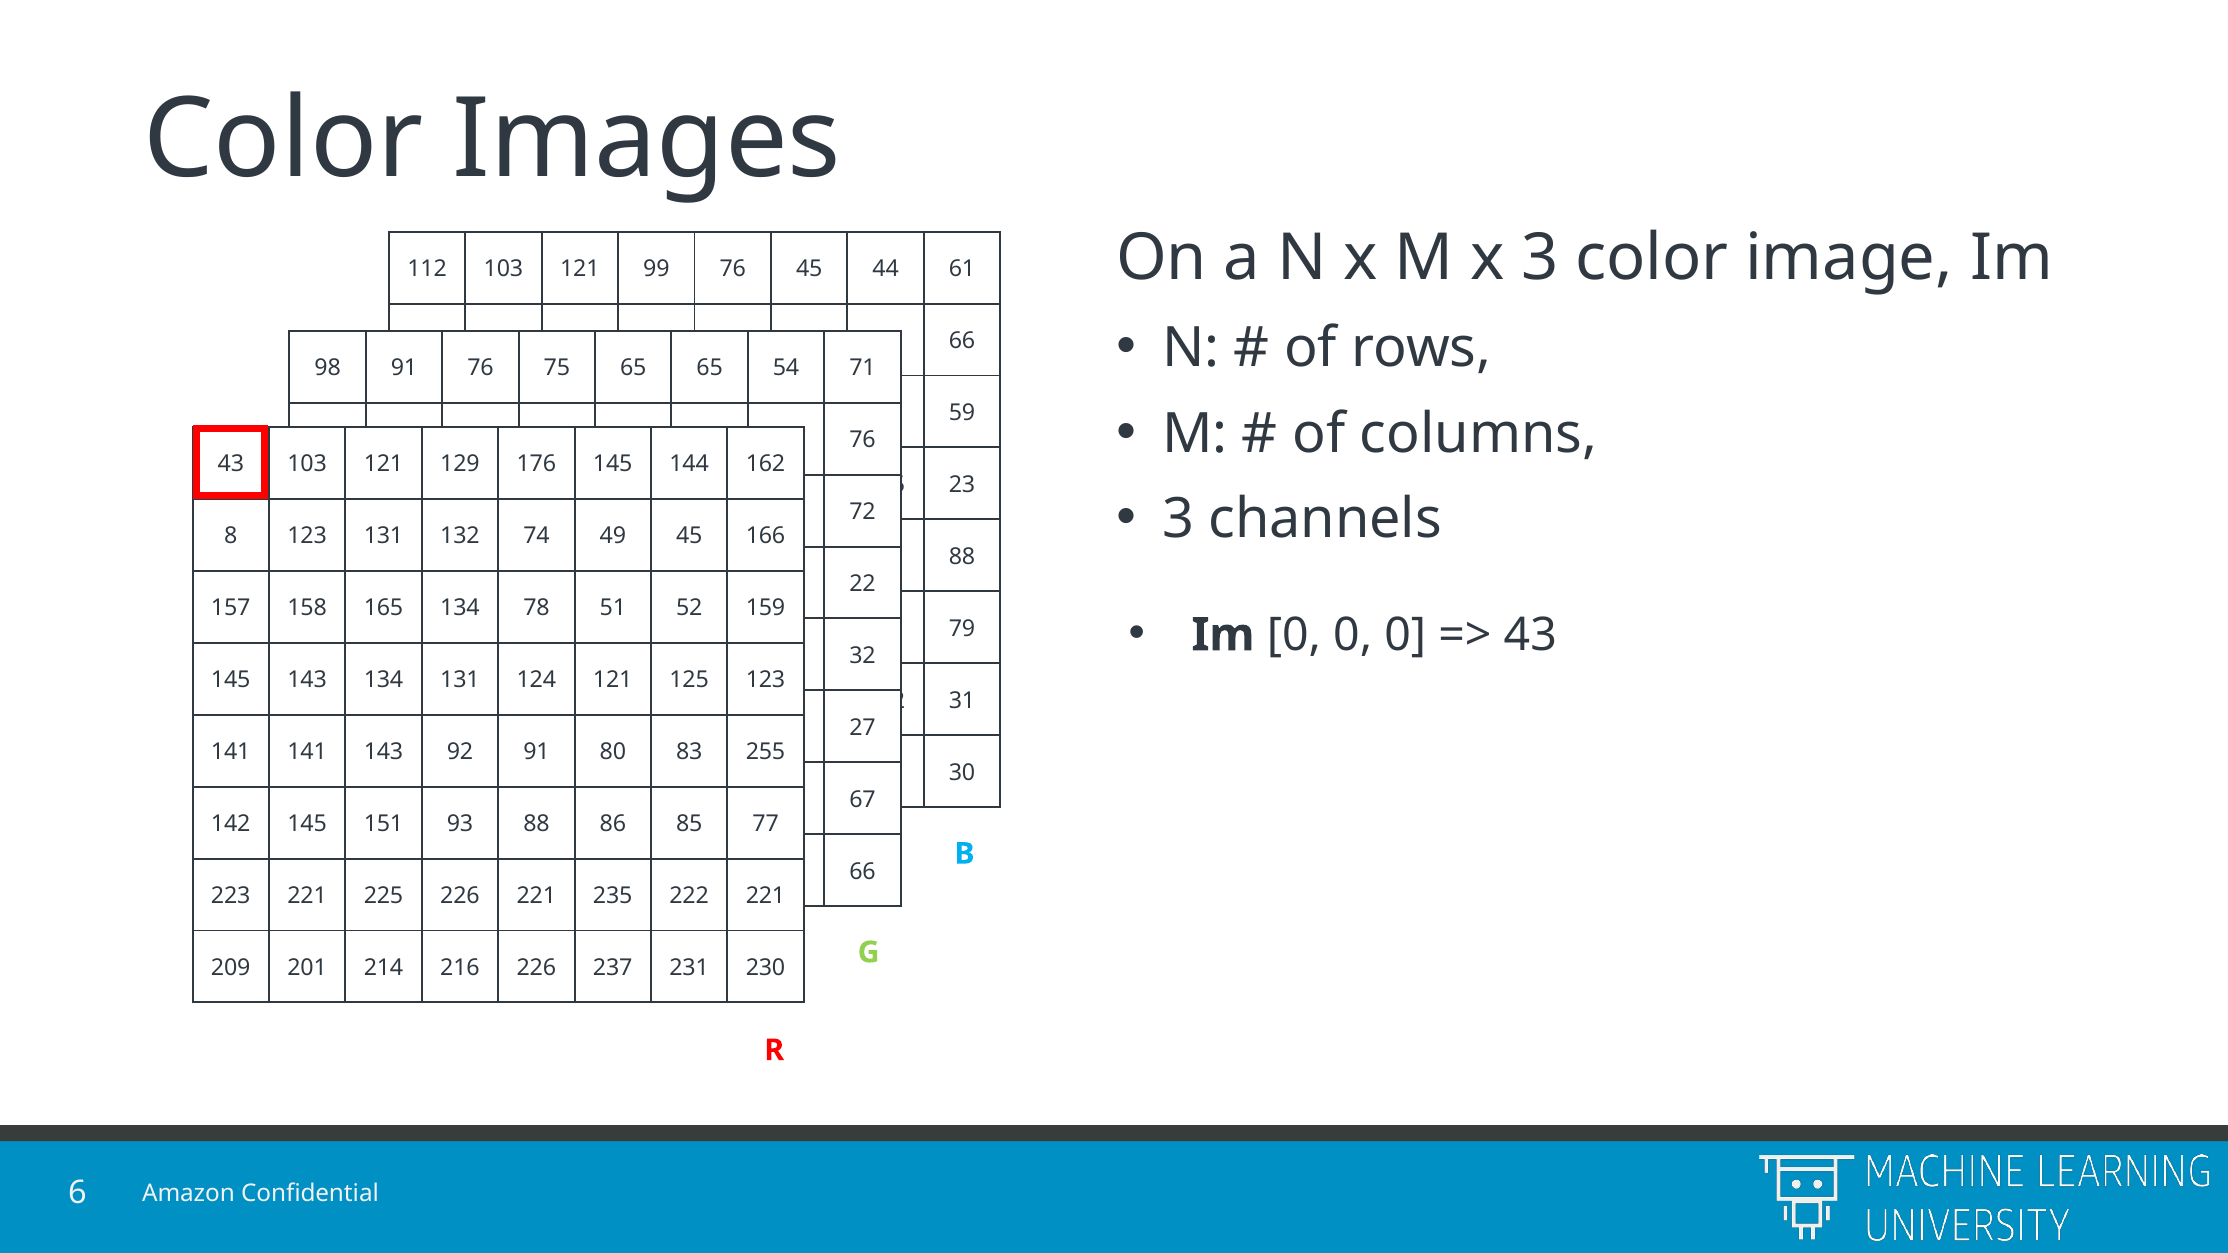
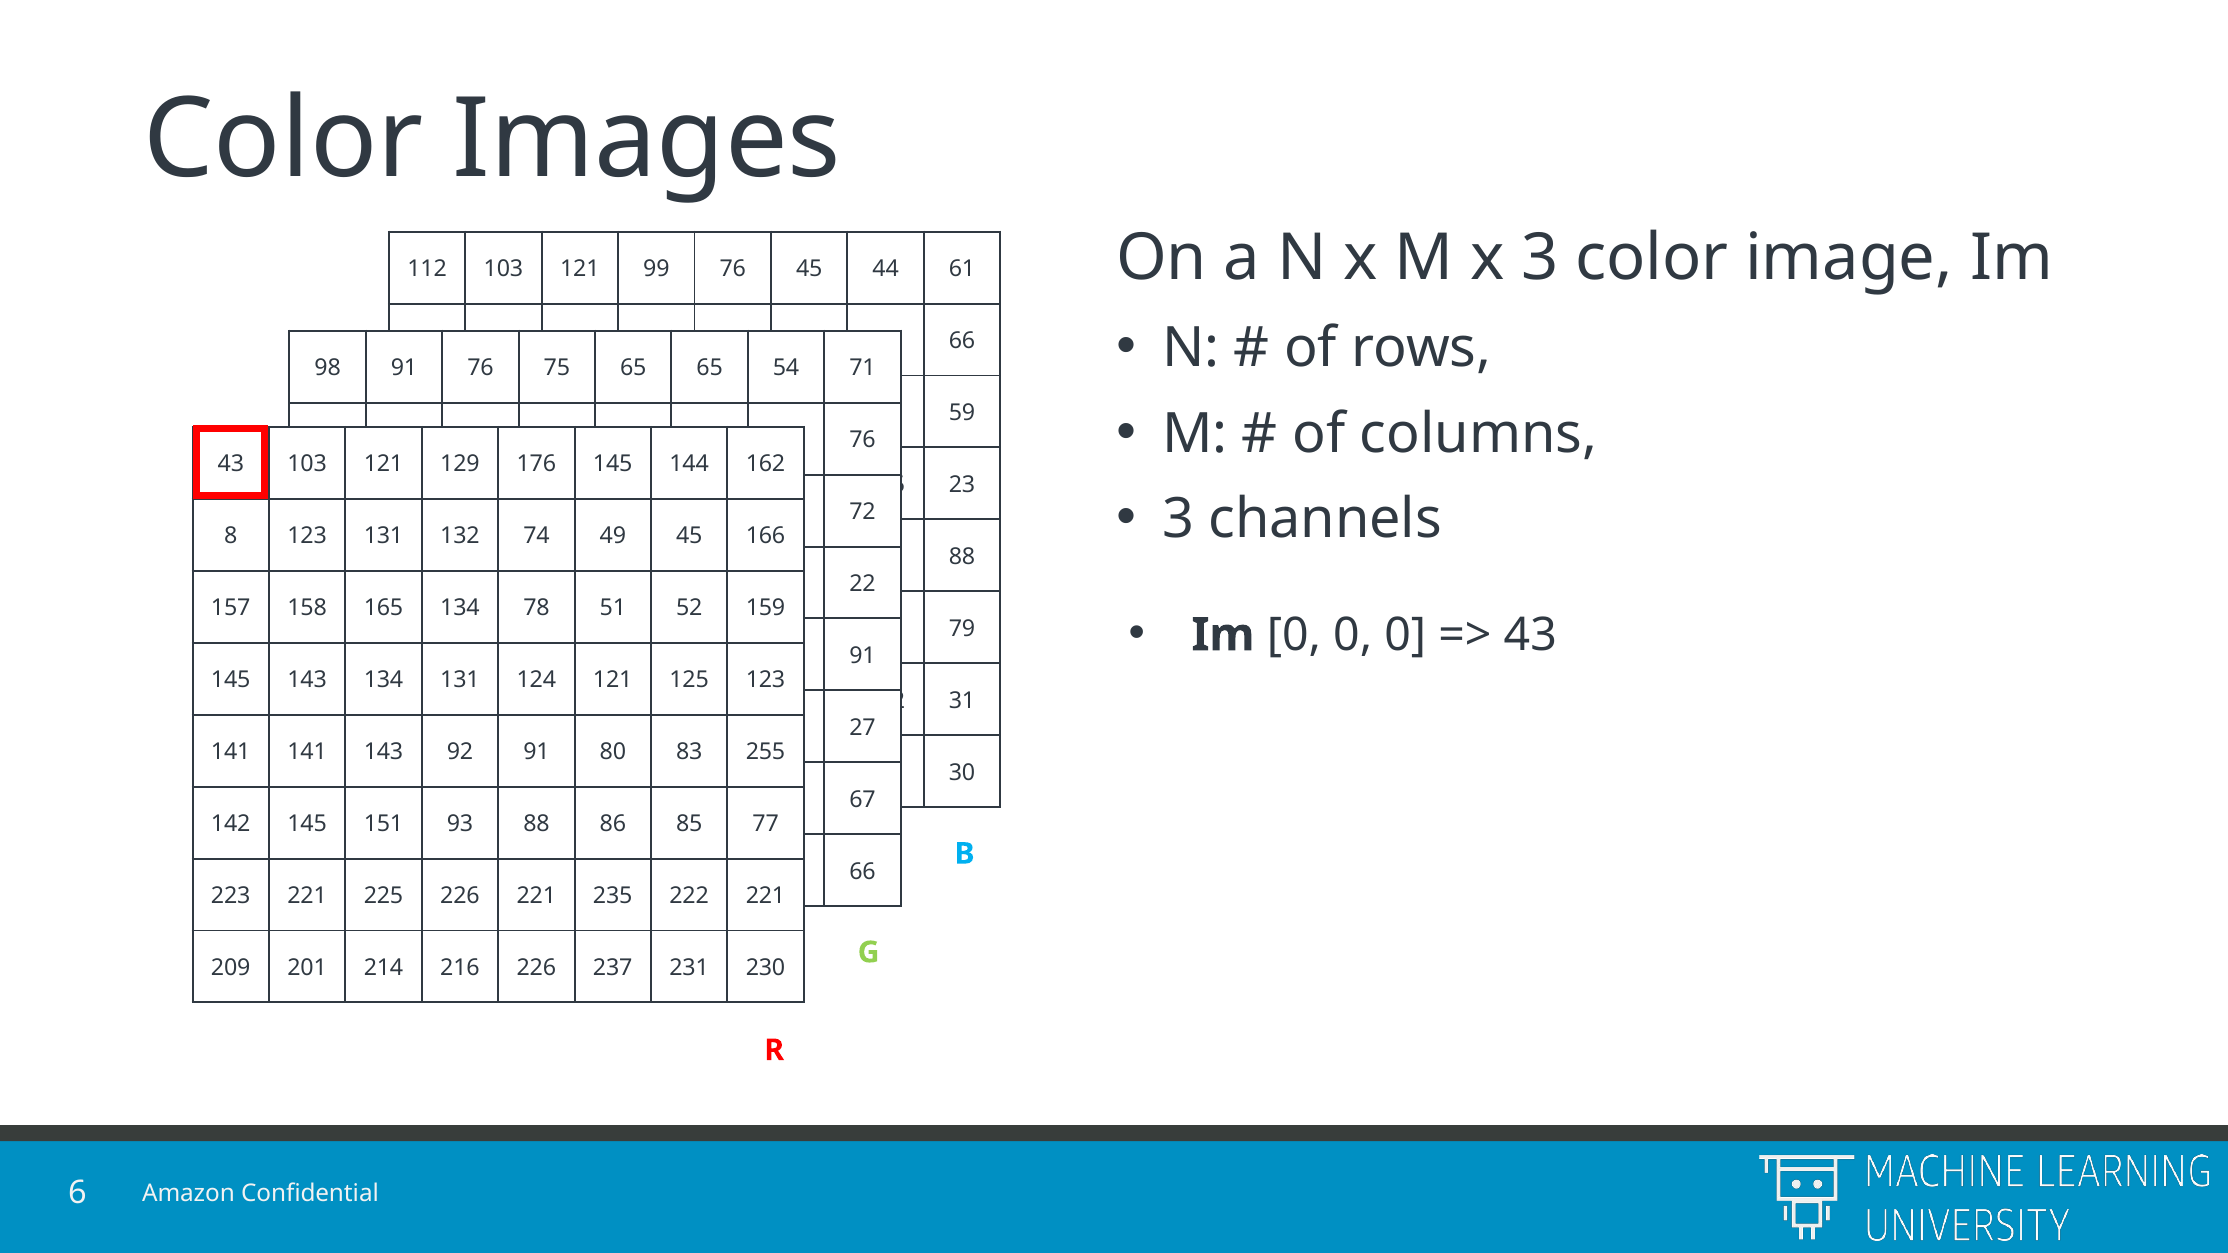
32: 32 -> 91 (863, 656)
